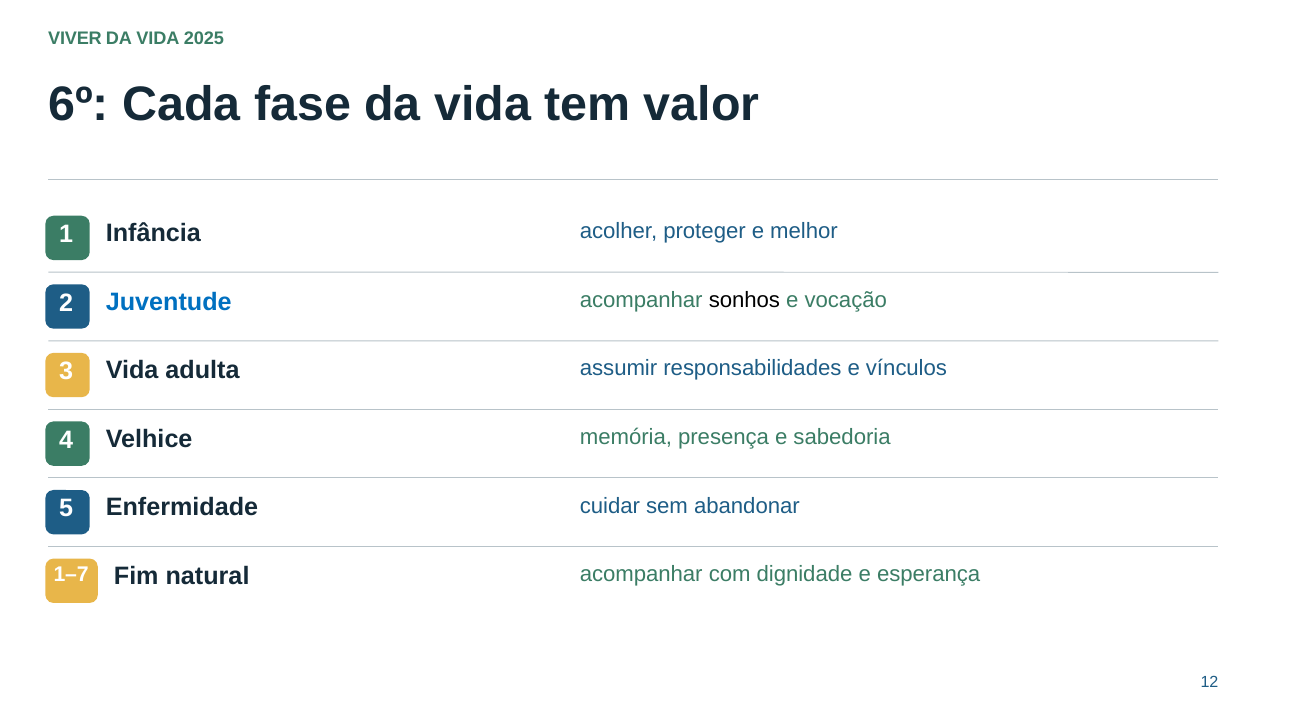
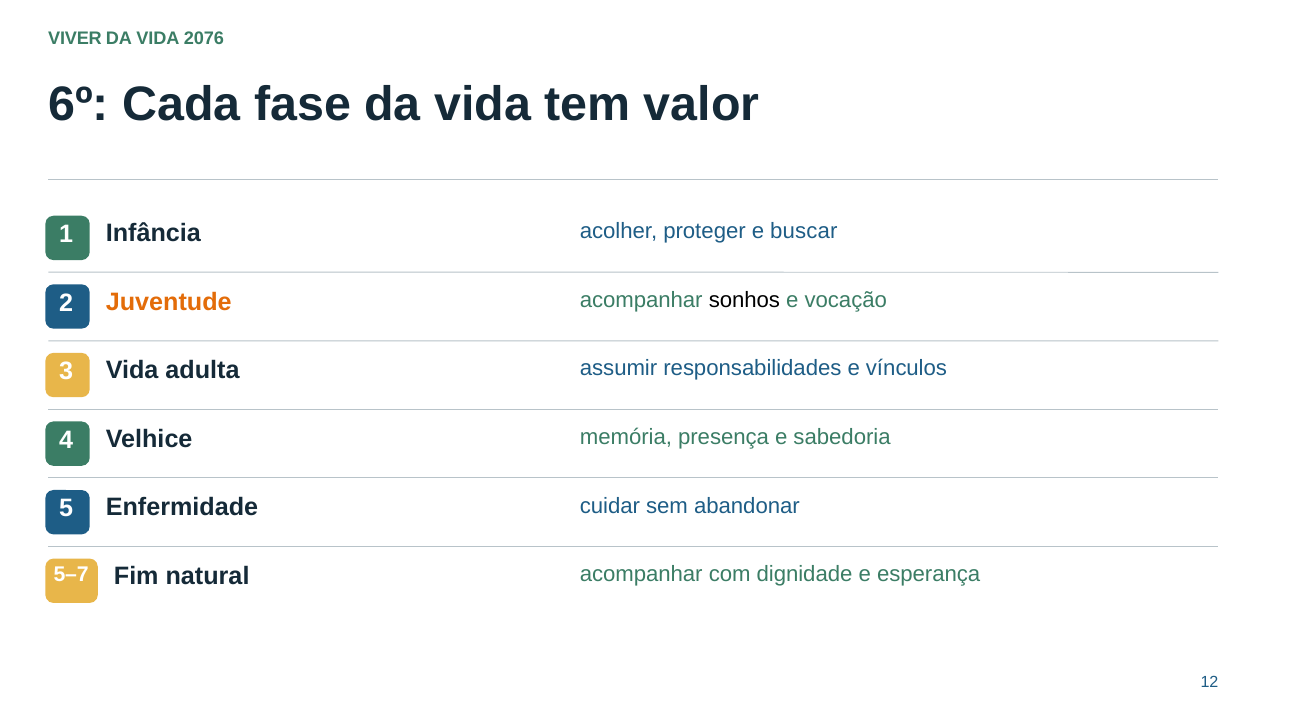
2025: 2025 -> 2076 (204, 39)
melhor: melhor -> buscar (804, 232)
Juventude colour: blue -> orange (169, 302)
1–7: 1–7 -> 5–7 (71, 575)
